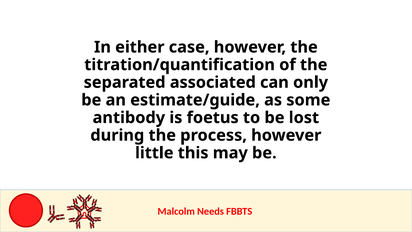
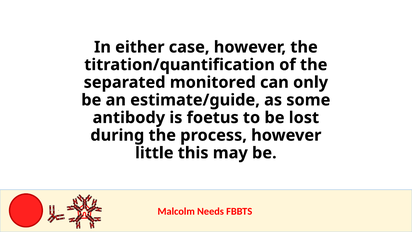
associated: associated -> monitored (213, 82)
